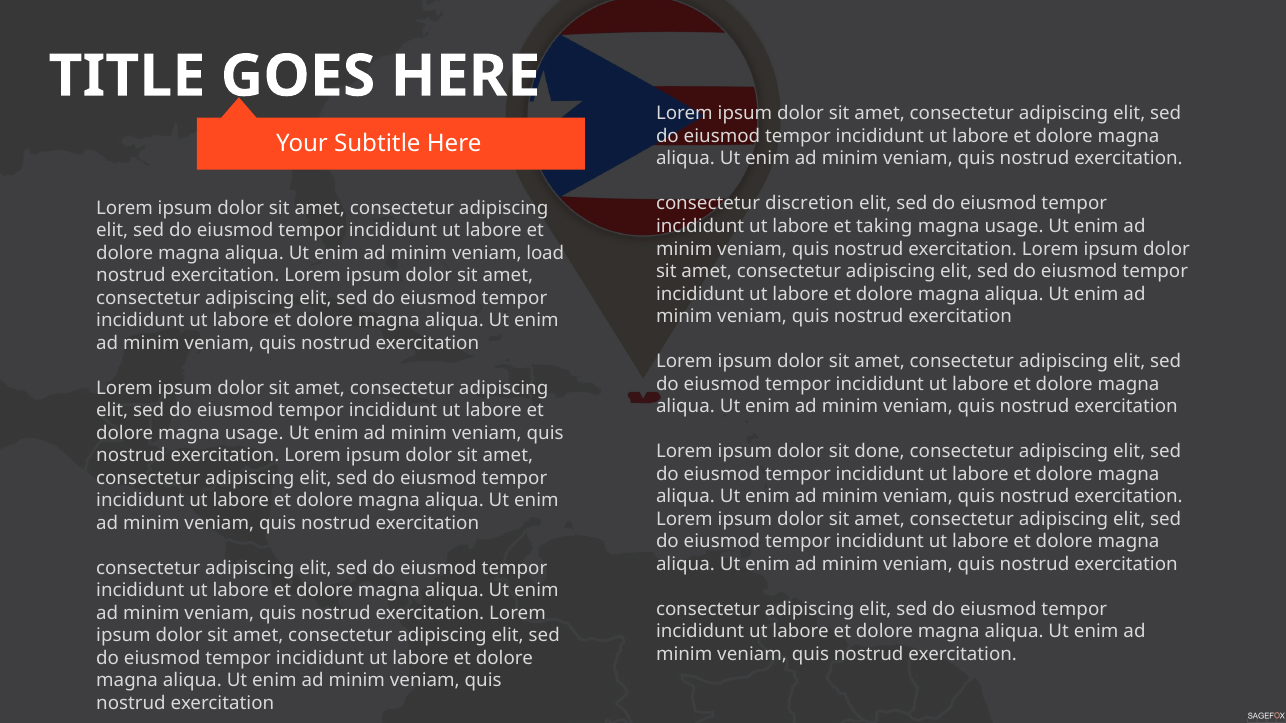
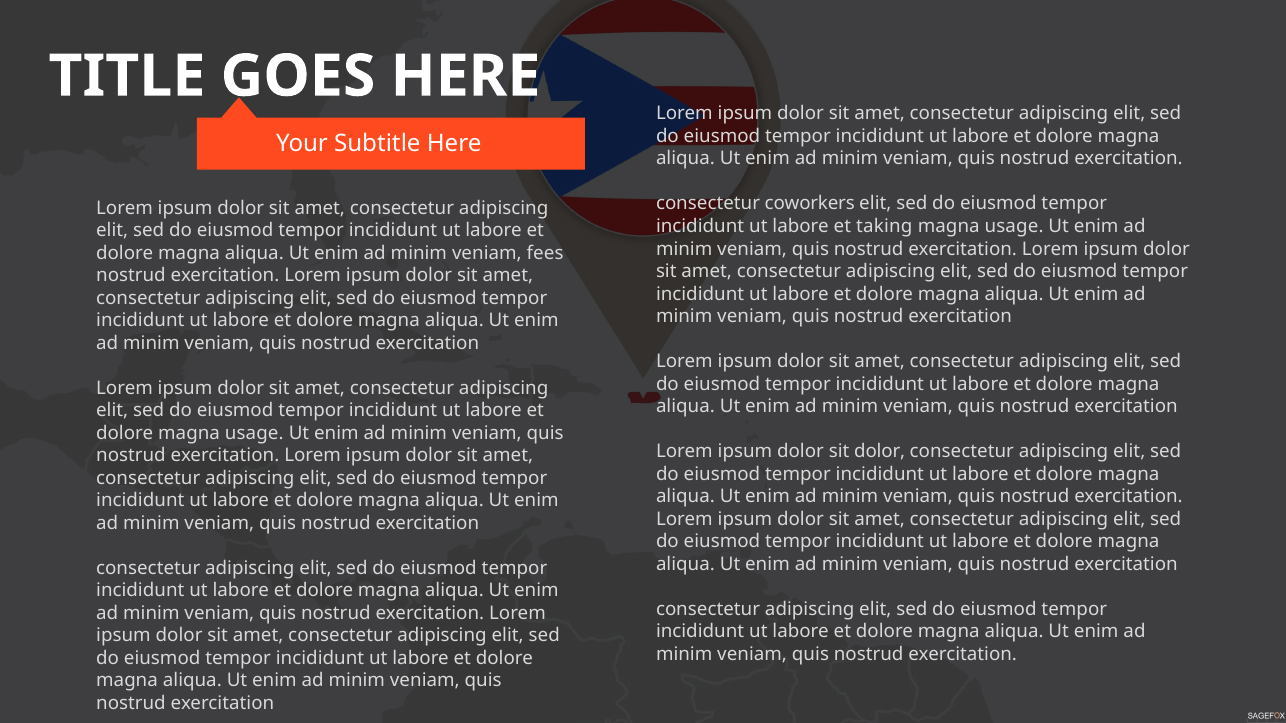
discretion: discretion -> coworkers (810, 204)
load: load -> fees (545, 253)
sit done: done -> dolor (880, 452)
